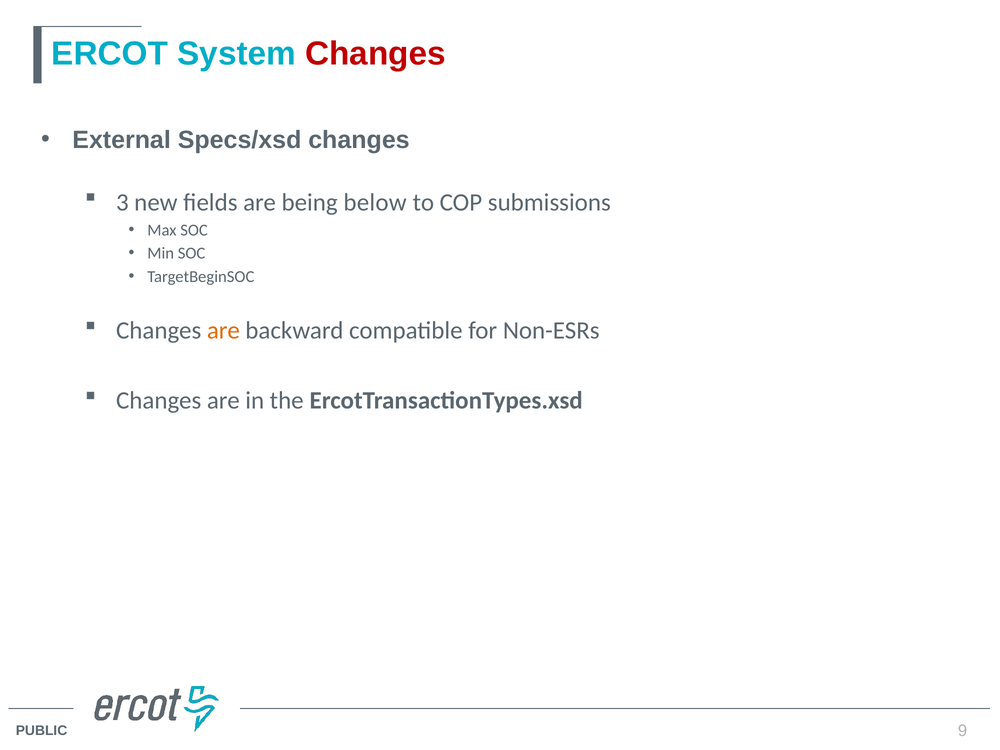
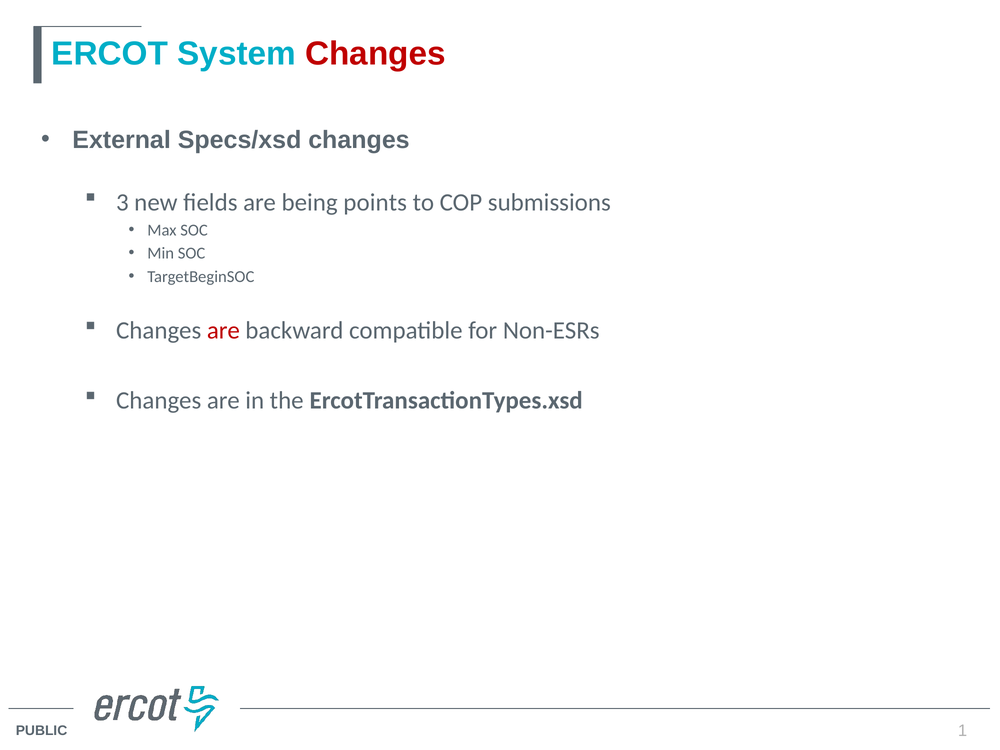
below: below -> points (375, 202)
are colour: orange -> red (223, 331)
9: 9 -> 1 (963, 731)
